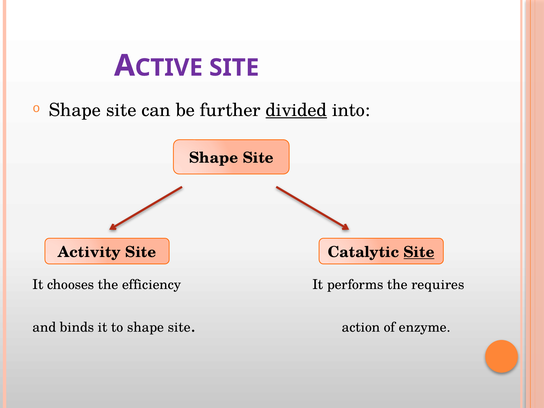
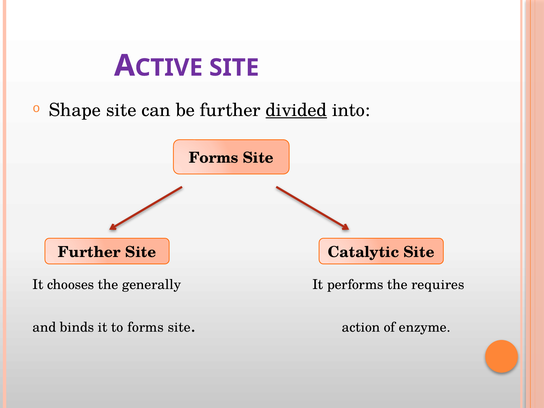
Shape: Shape -> Forms (214, 158)
Activity: Activity -> Further (89, 252)
Site underline: present -> none (419, 252)
efficiency: efficiency -> generally (152, 285)
to shape: shape -> forms (146, 327)
